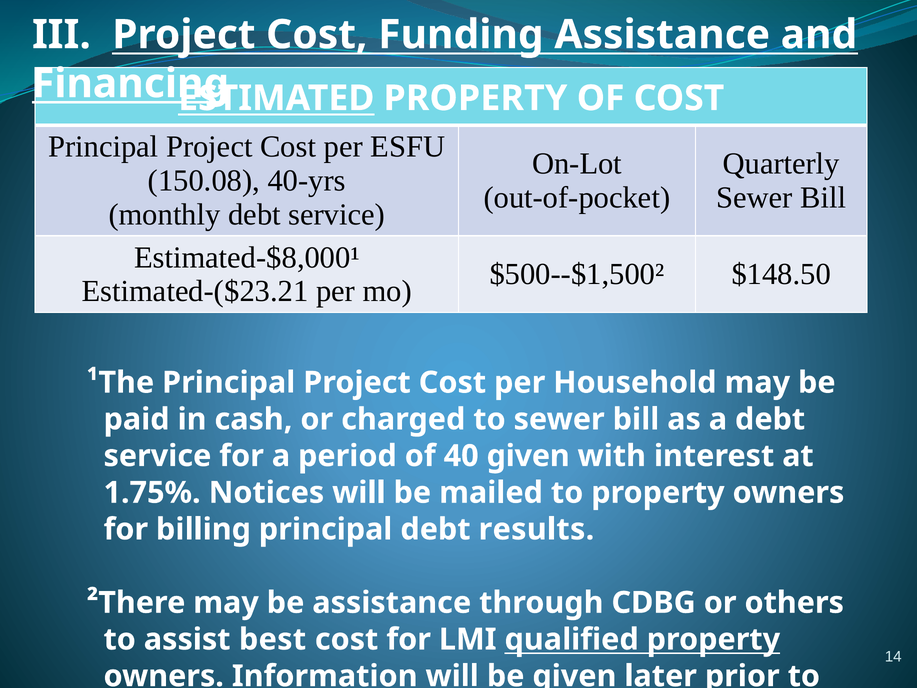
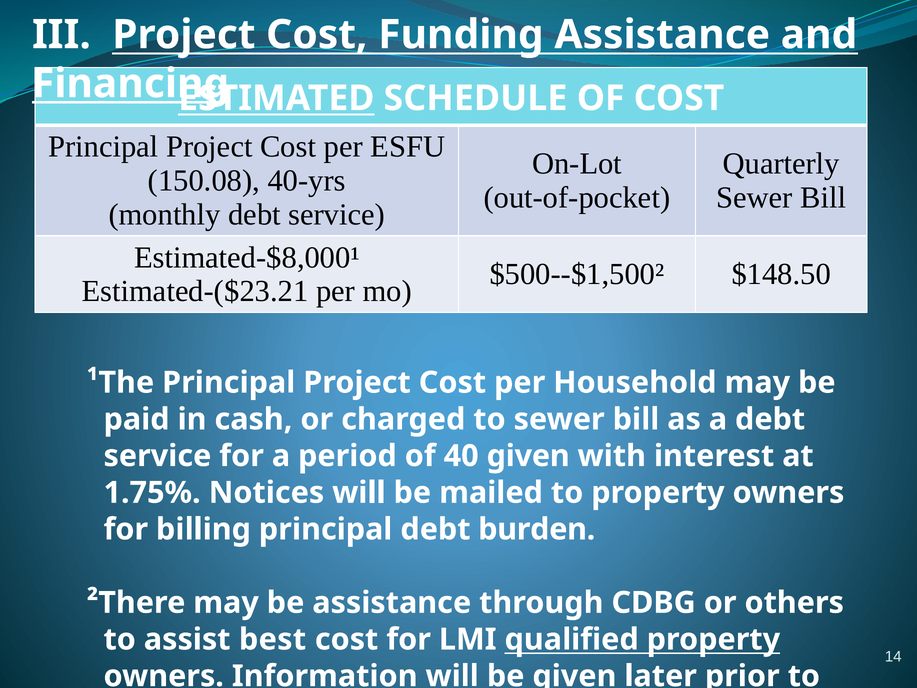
ESTIMATED PROPERTY: PROPERTY -> SCHEDULE (475, 98)
results: results -> burden (537, 529)
